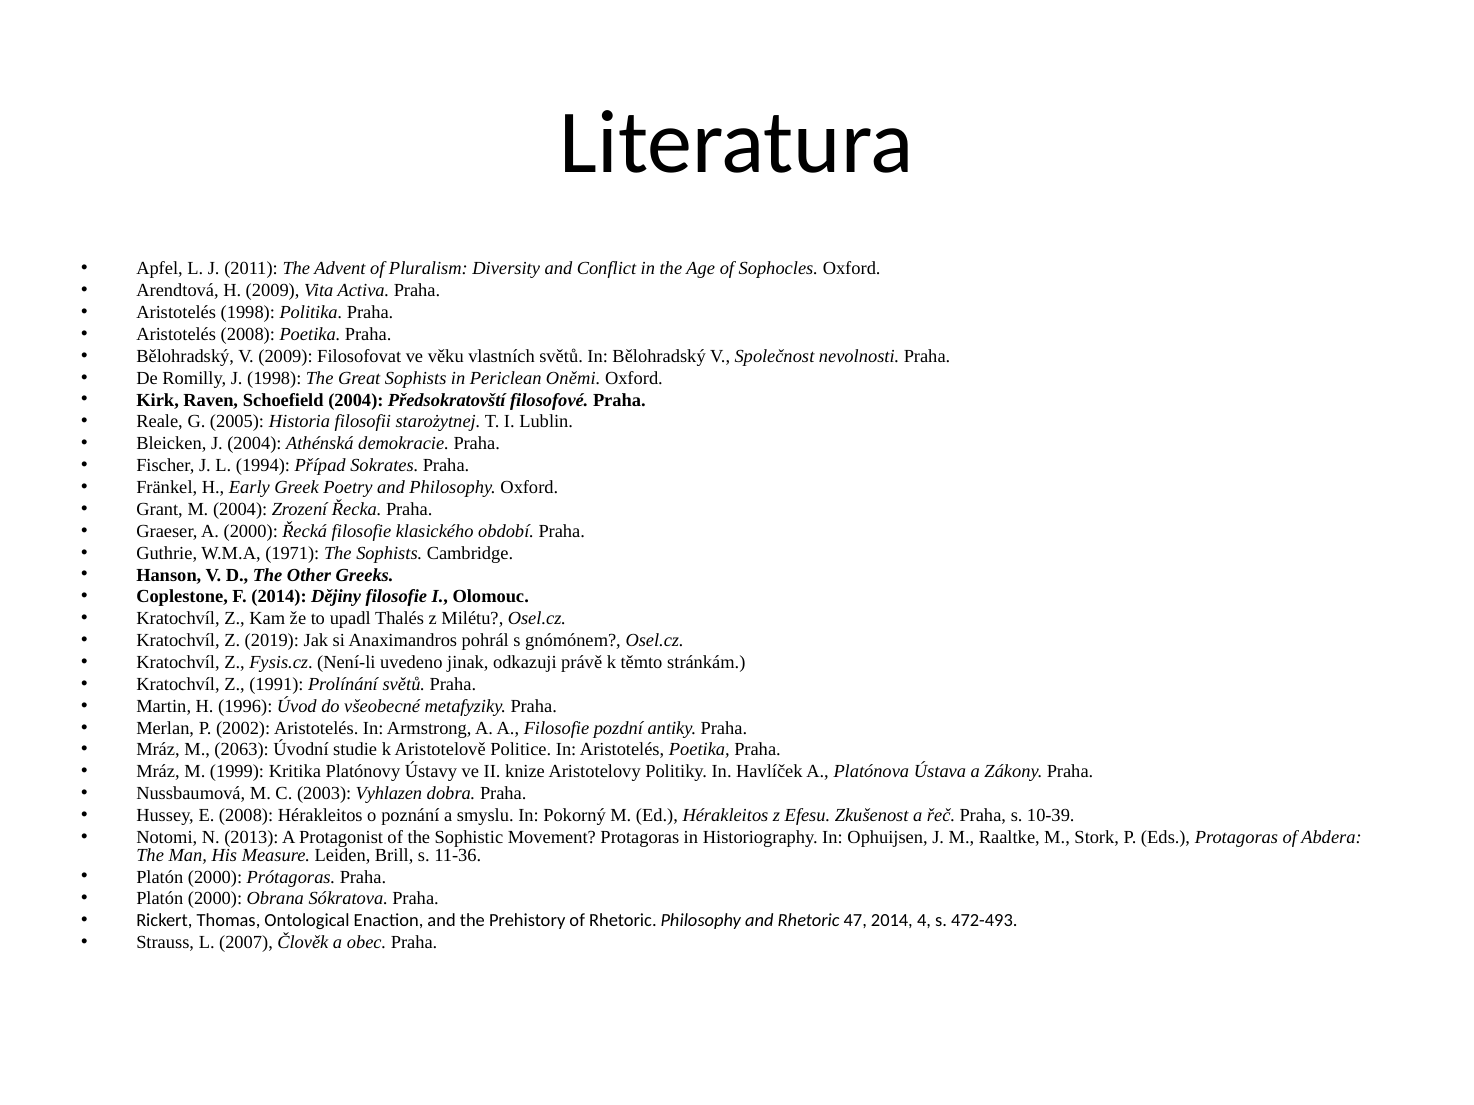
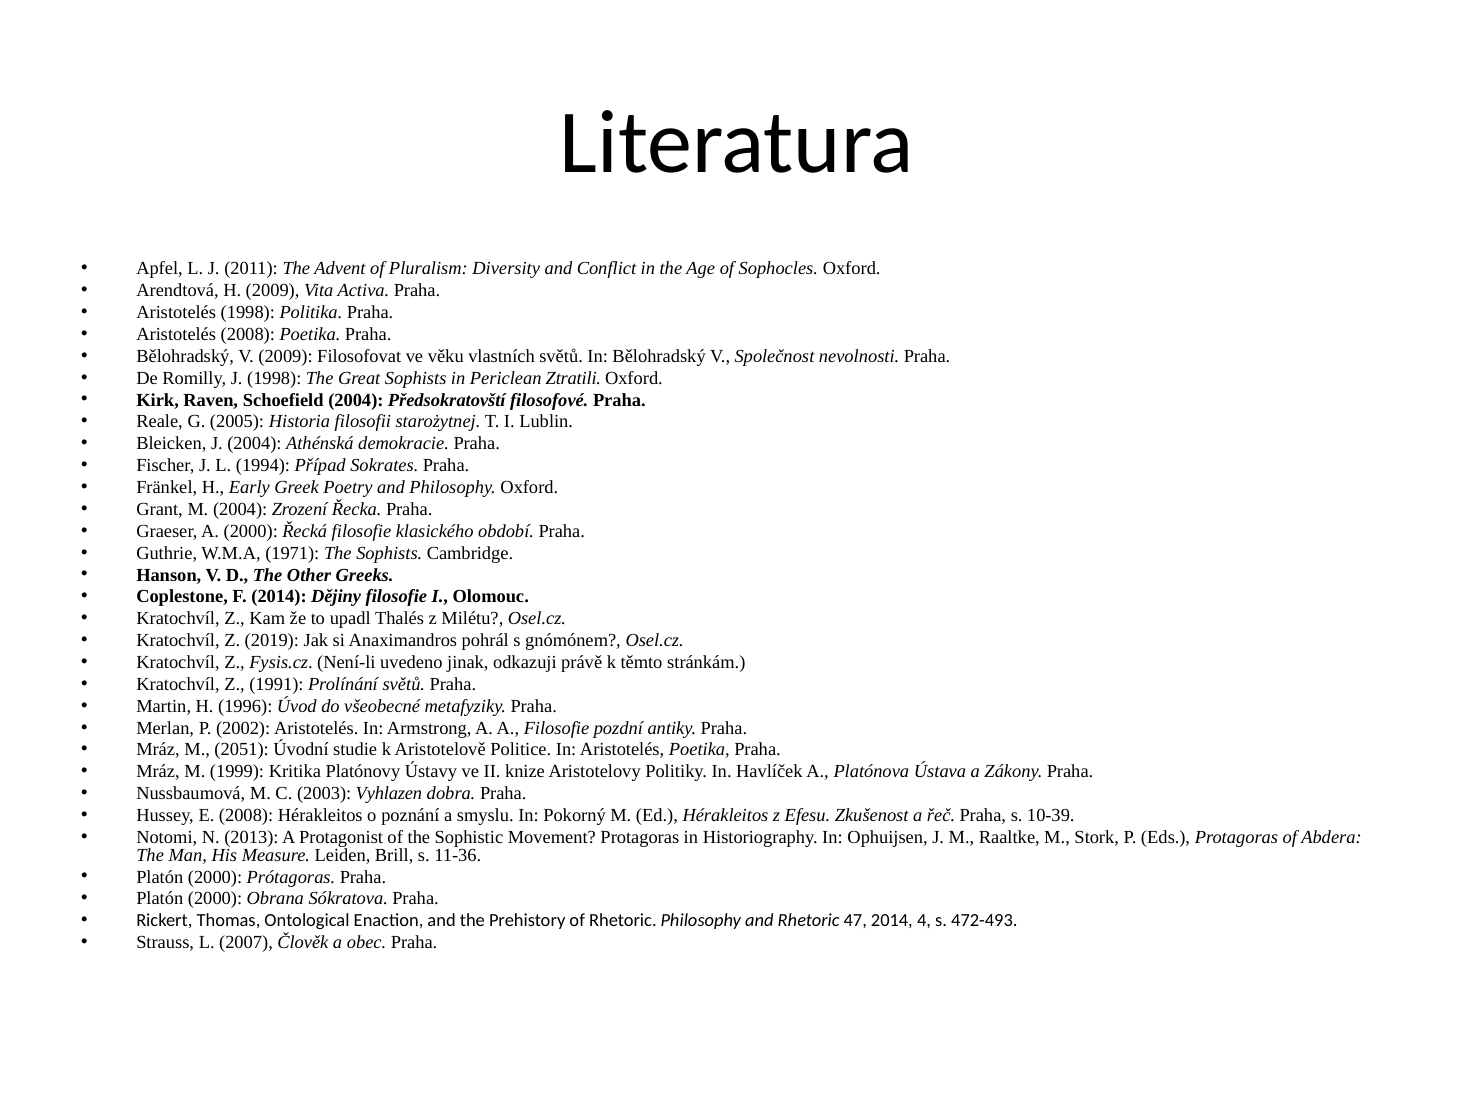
Oněmi: Oněmi -> Ztratili (573, 378)
2063: 2063 -> 2051 (242, 750)
